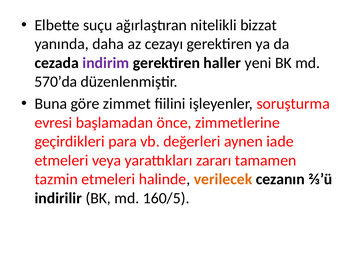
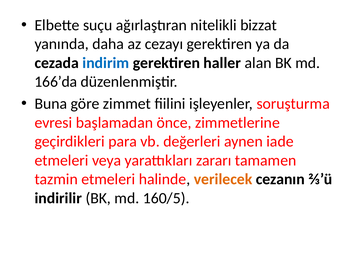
indirim colour: purple -> blue (106, 63)
yeni: yeni -> alan (258, 63)
570’da: 570’da -> 166’da (56, 82)
